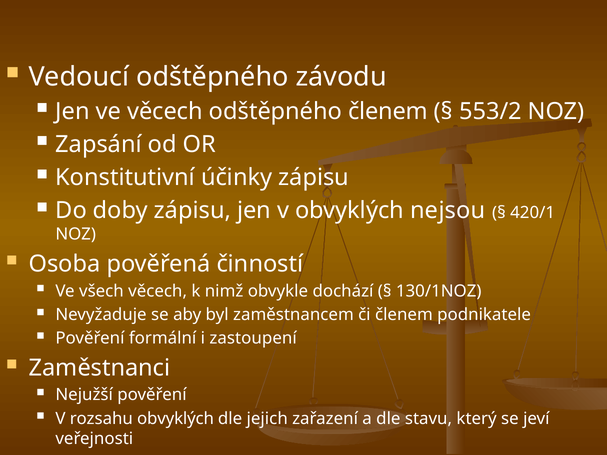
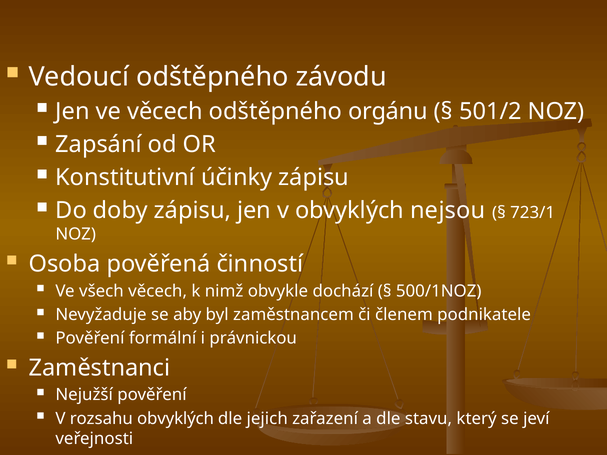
odštěpného členem: členem -> orgánu (388, 112)
553/2: 553/2 -> 501/2 (490, 112)
420/1: 420/1 -> 723/1 (533, 213)
130/1NOZ: 130/1NOZ -> 500/1NOZ (439, 291)
zastoupení: zastoupení -> právnickou (253, 338)
